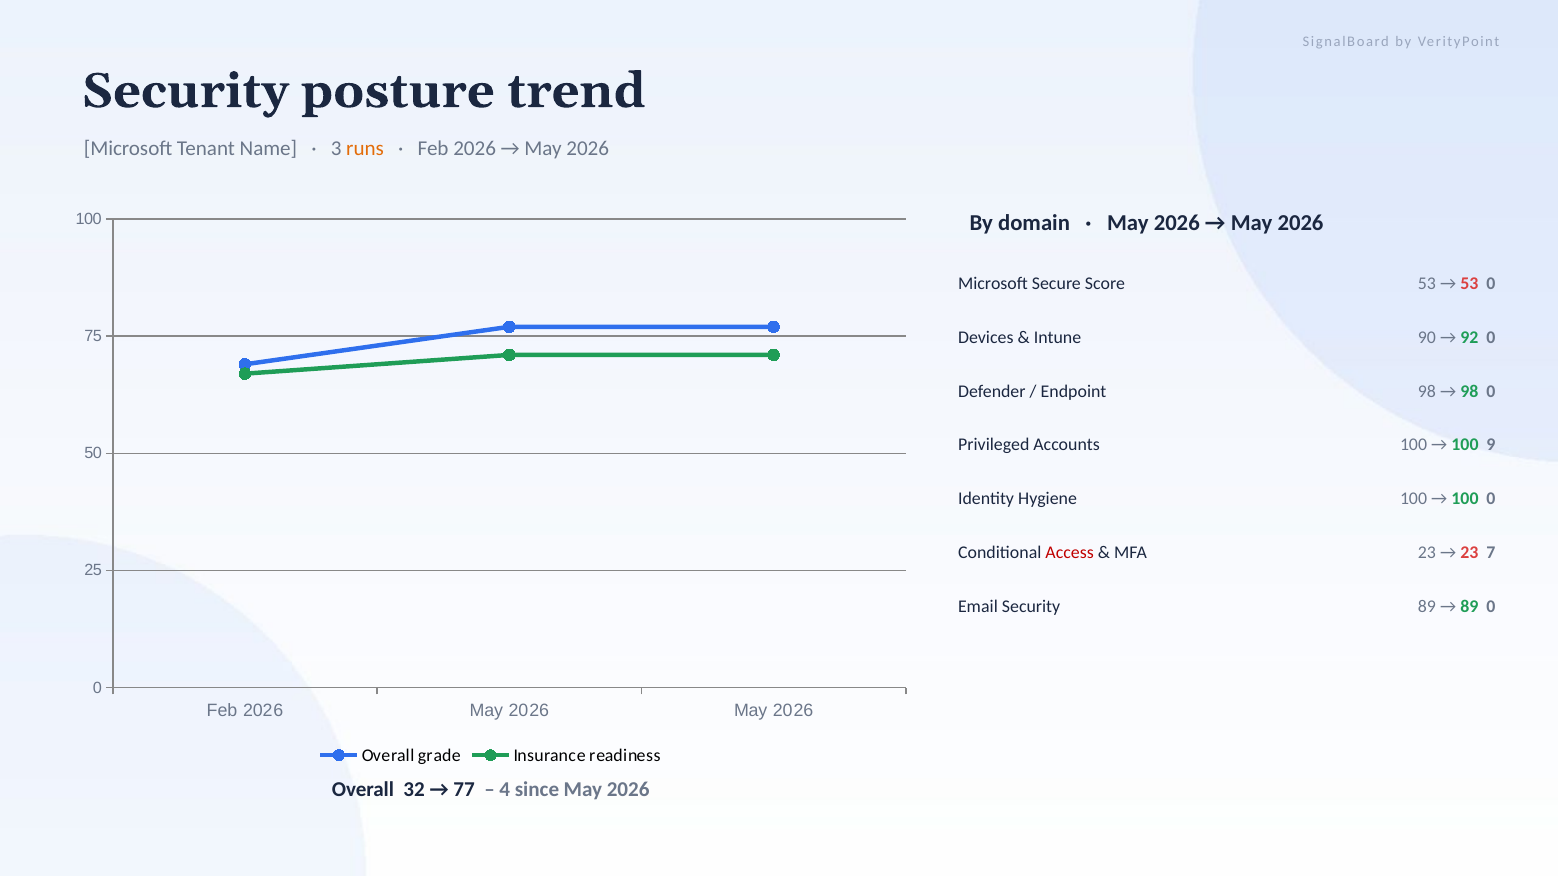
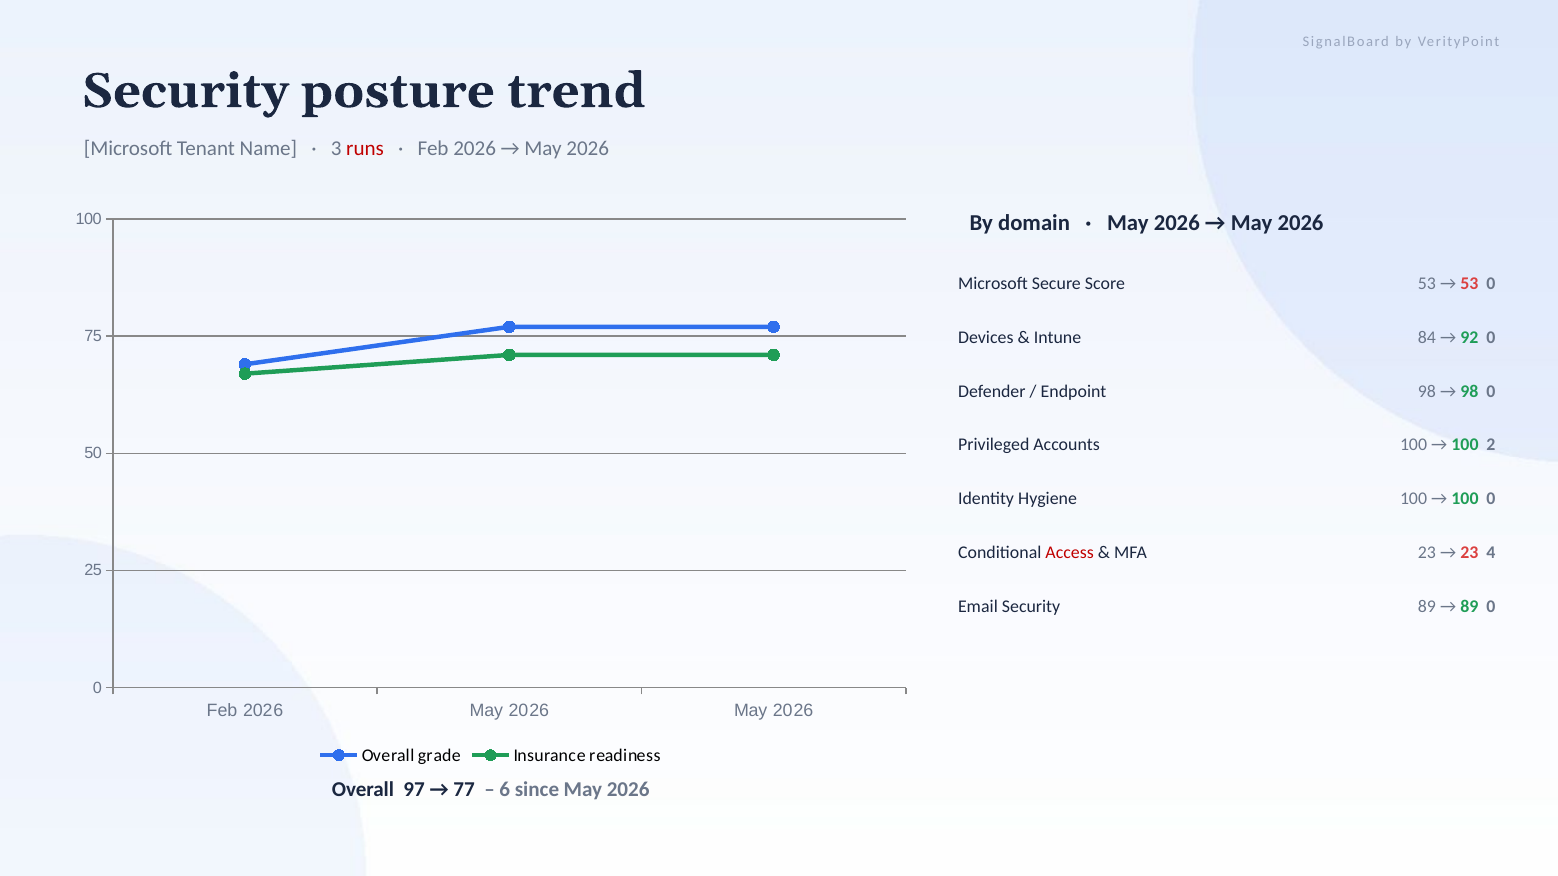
runs colour: orange -> red (365, 149)
90: 90 -> 84 (1427, 338)
9: 9 -> 2 (1491, 445)
7: 7 -> 4 (1491, 553)
32: 32 -> 97 (414, 790)
4: 4 -> 6 (505, 790)
